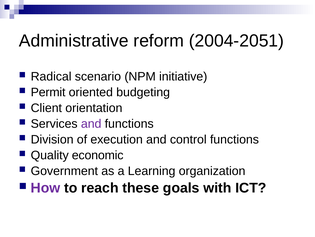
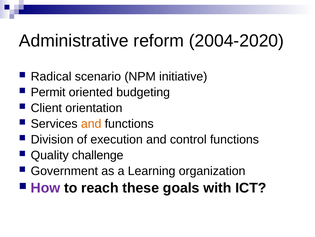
2004-2051: 2004-2051 -> 2004-2020 (236, 41)
and colour: purple -> orange (91, 123)
economic: economic -> challenge (98, 155)
